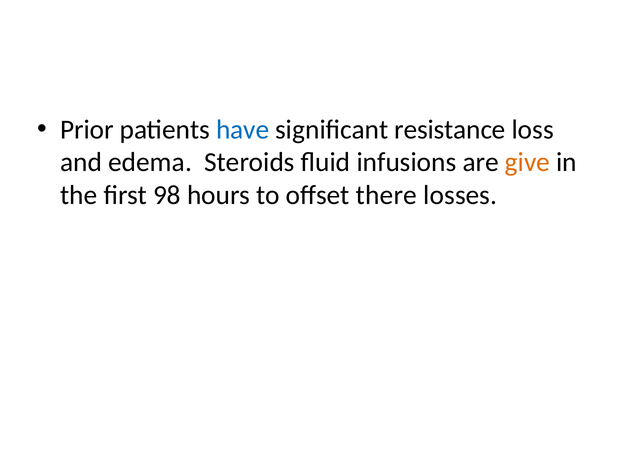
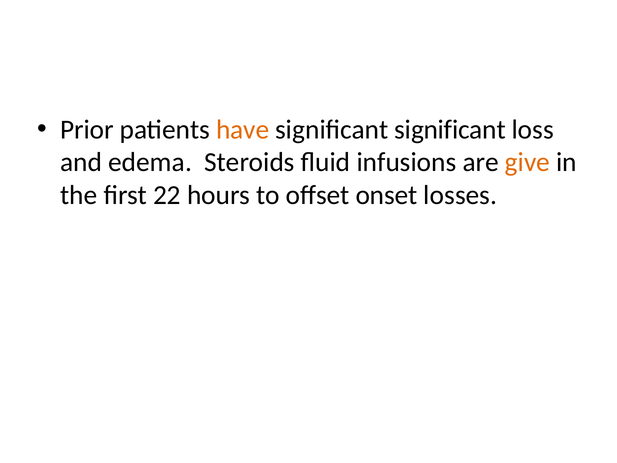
have colour: blue -> orange (243, 129)
significant resistance: resistance -> significant (450, 129)
98: 98 -> 22 (167, 195)
there: there -> onset (387, 195)
